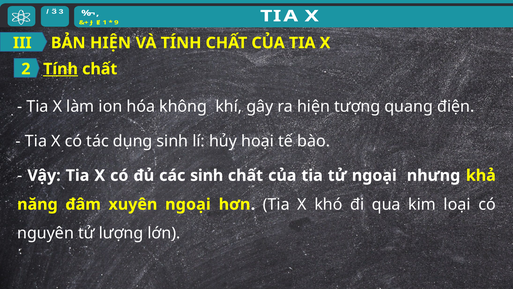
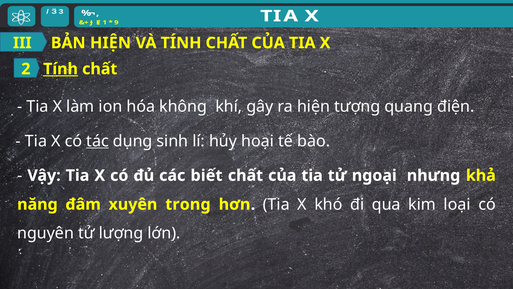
tác underline: none -> present (97, 141)
các sinh: sinh -> biết (207, 175)
xuyên ngoại: ngoại -> trong (188, 204)
